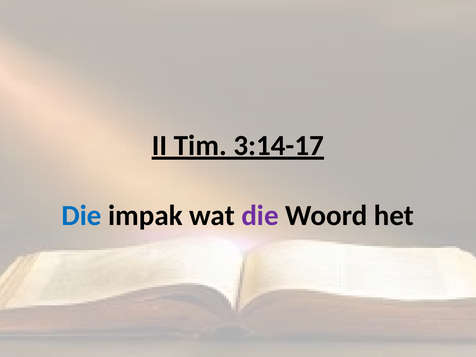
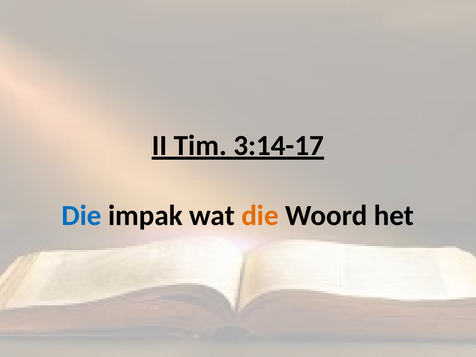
die colour: purple -> orange (260, 215)
